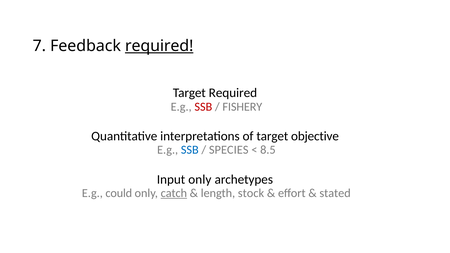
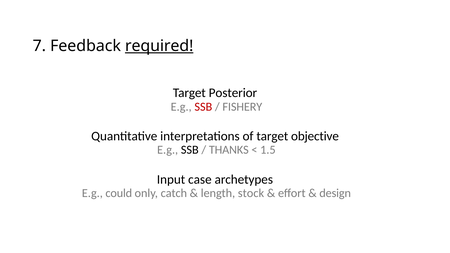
Target Required: Required -> Posterior (233, 93)
SSB colour: blue -> black (190, 150)
SPECIES: SPECIES -> THANKS (229, 150)
8.5: 8.5 -> 1.5 (268, 150)
Input only: only -> case (200, 180)
catch underline: present -> none (174, 193)
stated: stated -> design (335, 193)
